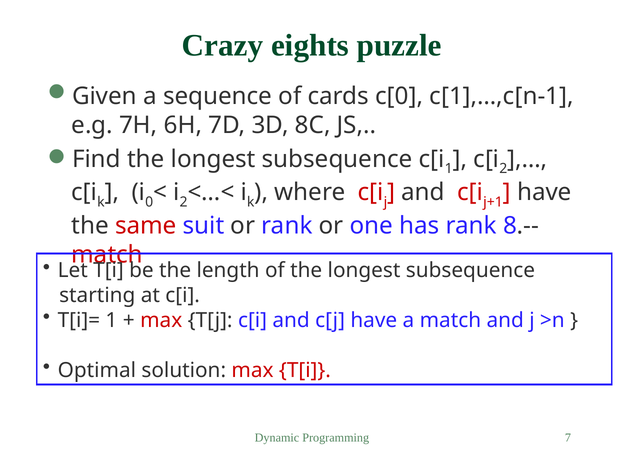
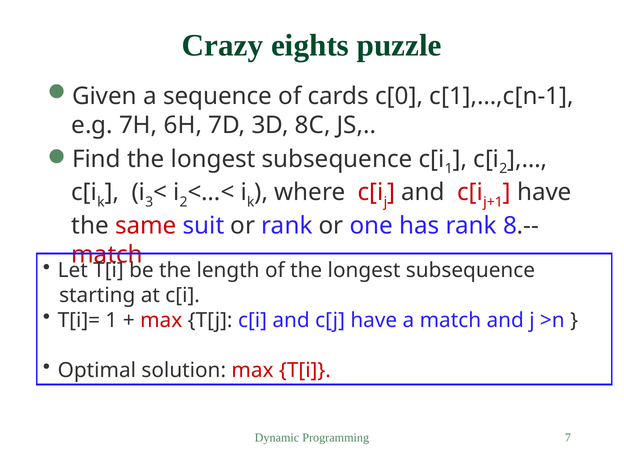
0: 0 -> 3 (149, 202)
